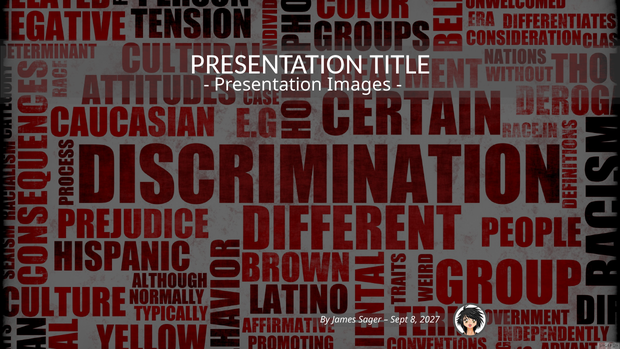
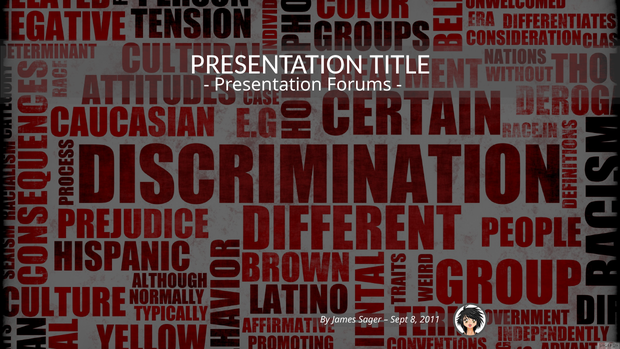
Images: Images -> Forums (359, 85)
2027: 2027 -> 2011 (430, 320)
